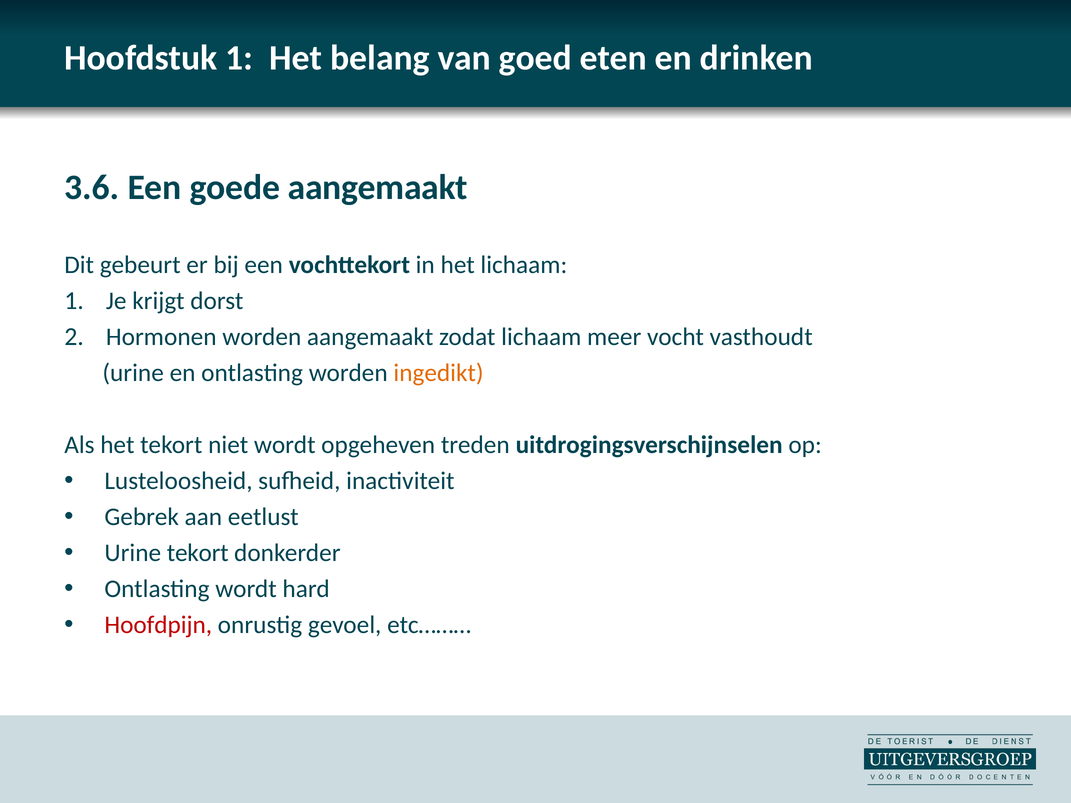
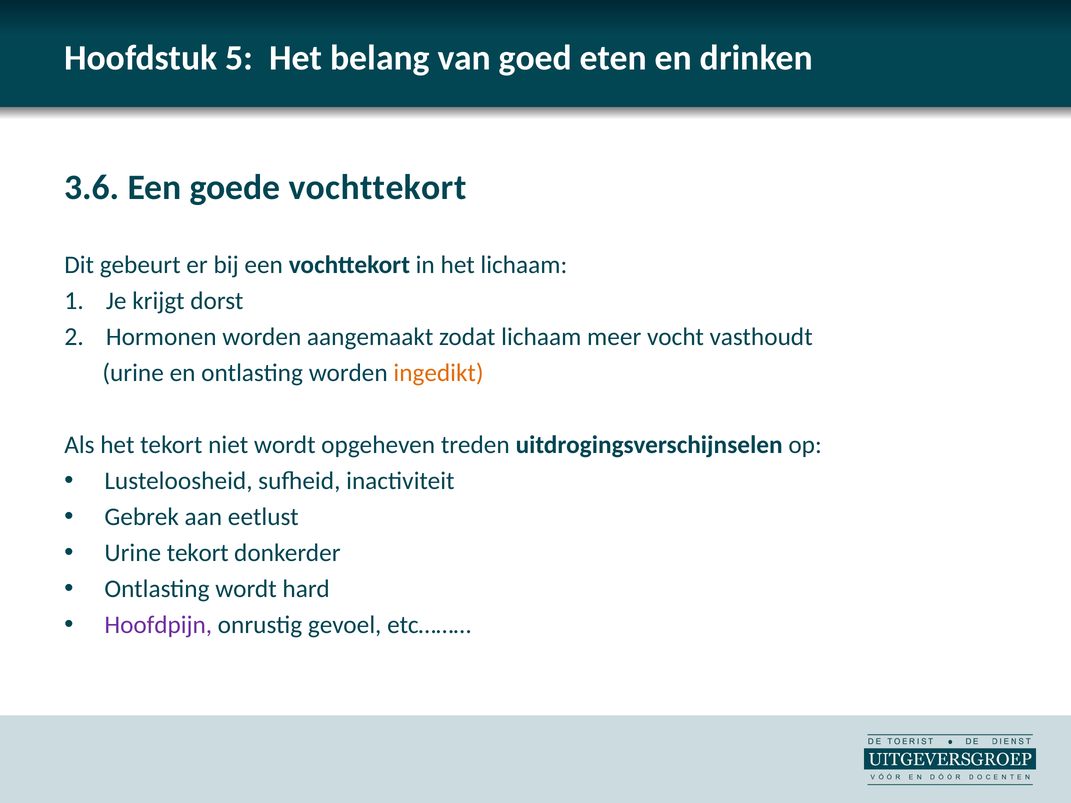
Hoofdstuk 1: 1 -> 5 (239, 58)
goede aangemaakt: aangemaakt -> vochttekort (378, 188)
Hoofdpijn colour: red -> purple (158, 625)
